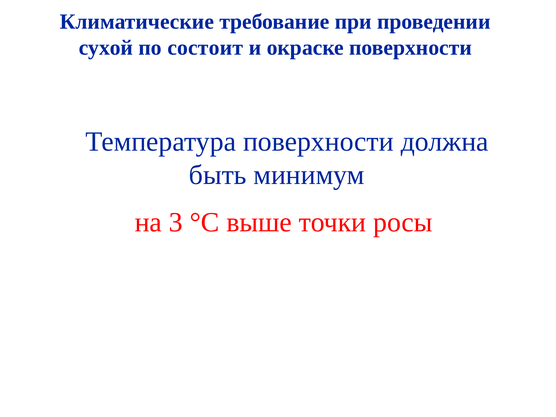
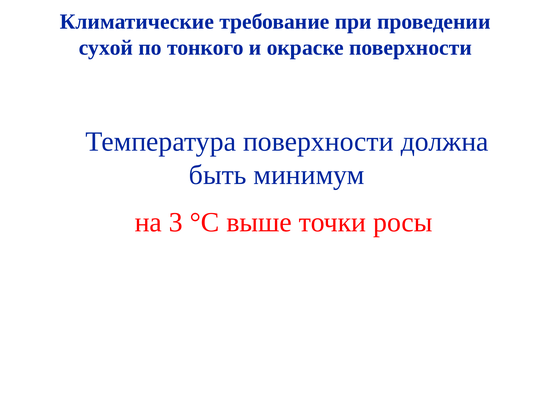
состоит: состоит -> тонкого (205, 48)
